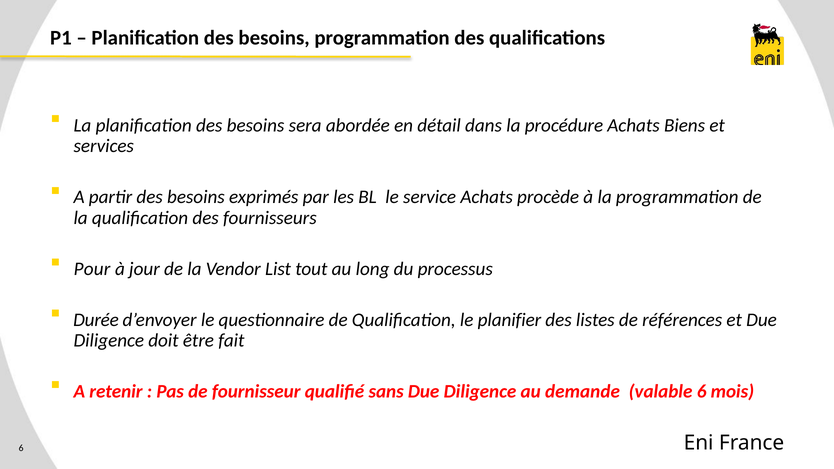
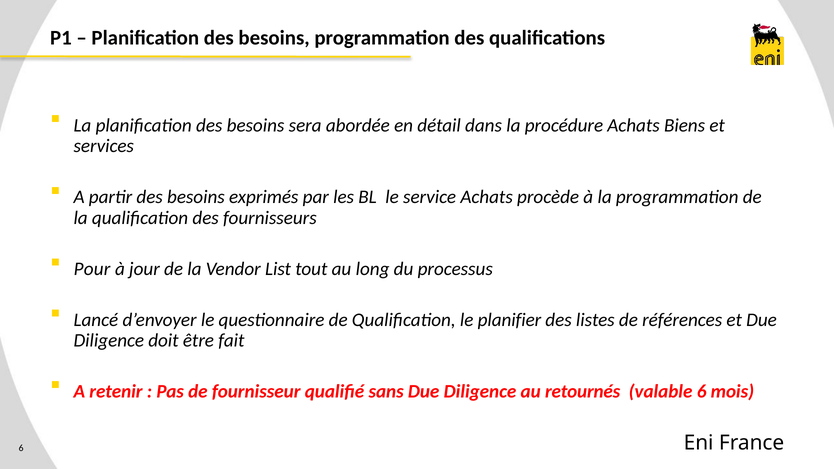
Durée: Durée -> Lancé (96, 320)
demande: demande -> retournés (583, 392)
